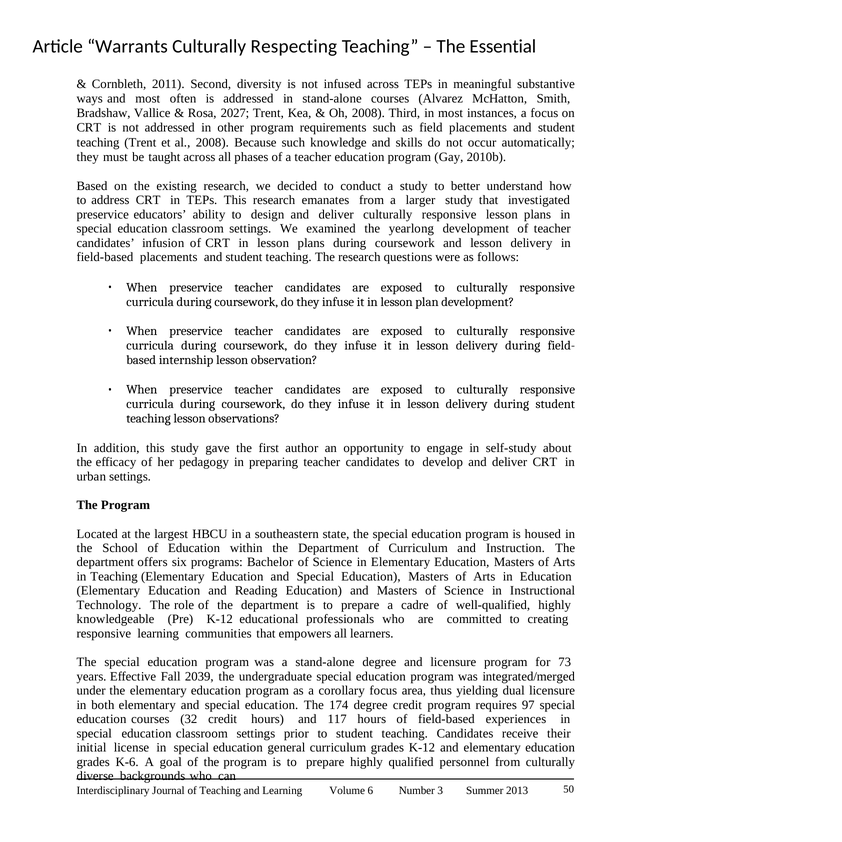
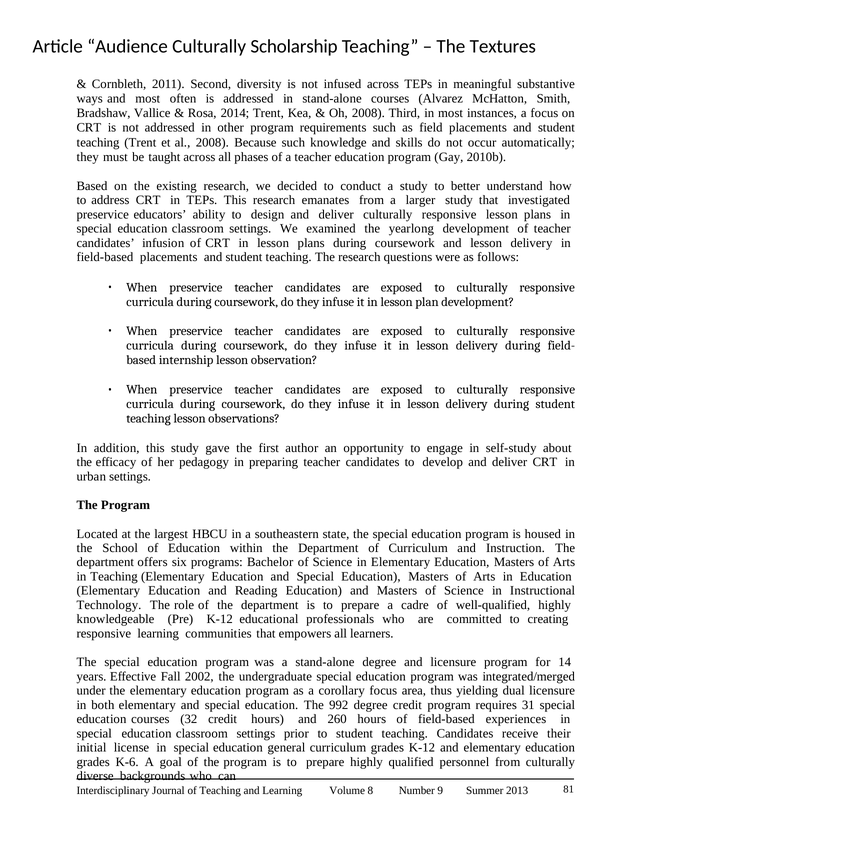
Warrants: Warrants -> Audience (128, 47)
Respecting: Respecting -> Scholarship (294, 47)
Essential: Essential -> Textures (503, 47)
2027: 2027 -> 2014 (235, 113)
73: 73 -> 14 (565, 662)
2039: 2039 -> 2002 (199, 677)
174: 174 -> 992 (339, 705)
97: 97 -> 31 (528, 705)
117: 117 -> 260 (337, 719)
6: 6 -> 8 (370, 791)
3: 3 -> 9 (440, 791)
50: 50 -> 81 (569, 789)
